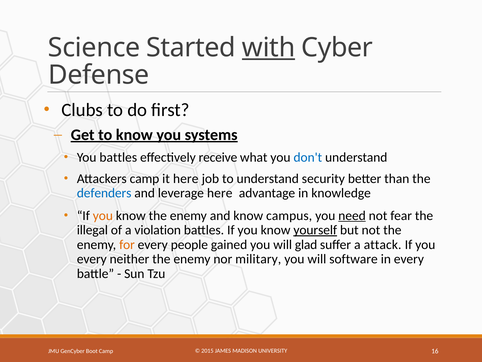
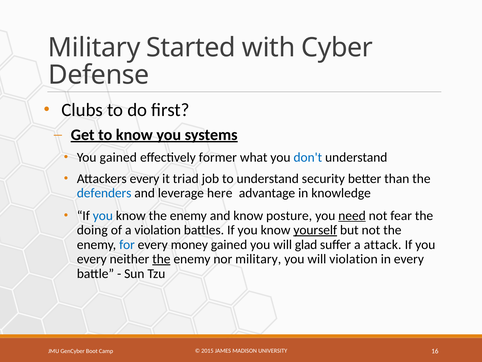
Science: Science -> Military (94, 48)
with underline: present -> none (269, 48)
You battles: battles -> gained (118, 157)
receive: receive -> former (218, 157)
Attackers camp: camp -> every (145, 178)
it here: here -> triad (186, 178)
you colour: orange -> blue (103, 215)
campus: campus -> posture (289, 215)
illegal: illegal -> doing (92, 230)
for colour: orange -> blue (127, 244)
people: people -> money (189, 244)
the underline: none -> present (161, 259)
will software: software -> violation (353, 259)
